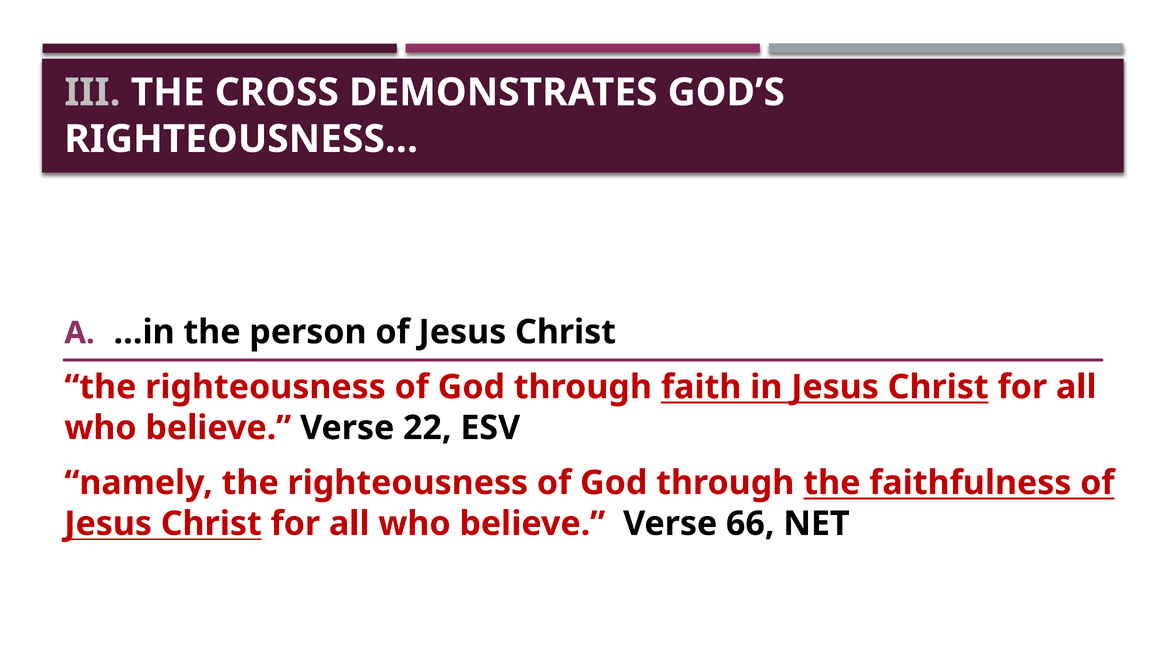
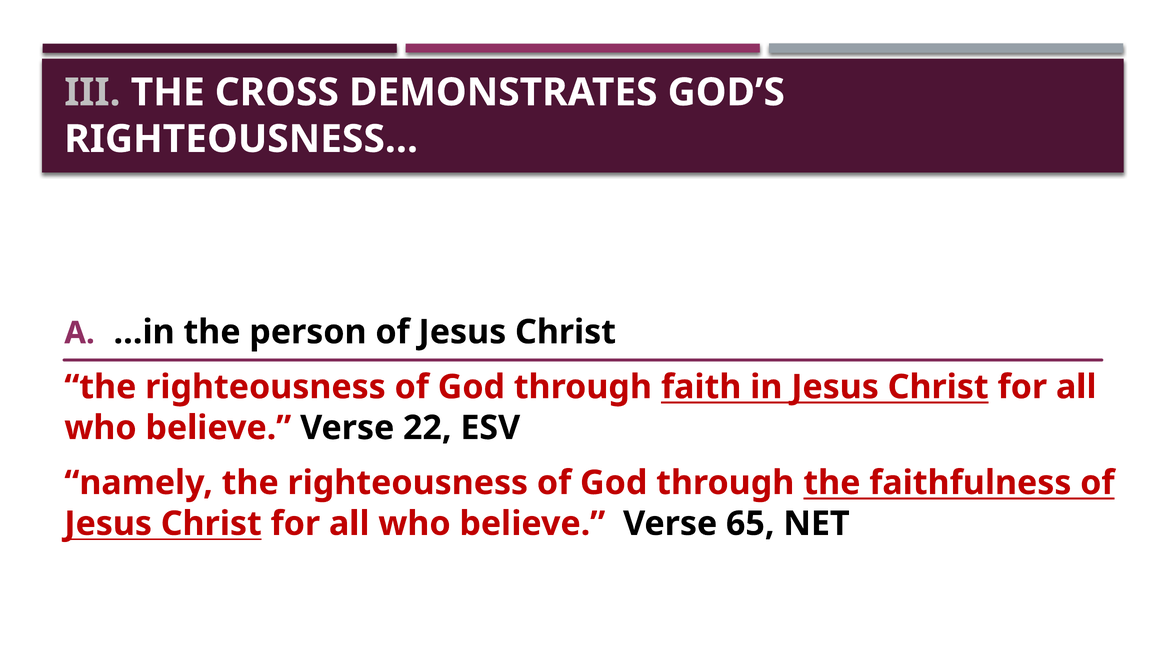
66: 66 -> 65 (750, 524)
